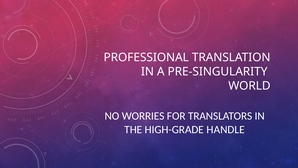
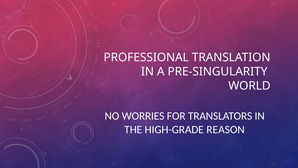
HANDLE: HANDLE -> REASON (226, 129)
